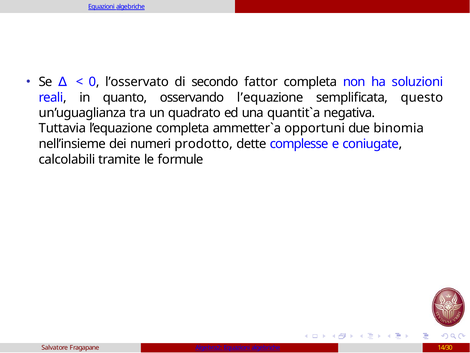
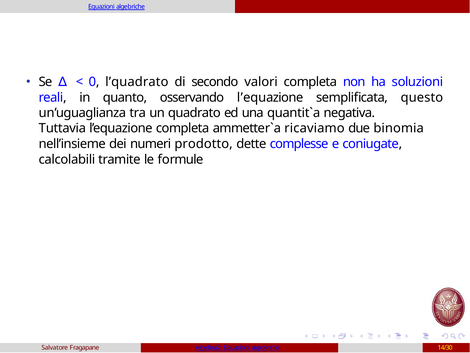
l’osservato: l’osservato -> l’quadrato (137, 82)
fattor: fattor -> valori (261, 82)
opportuni: opportuni -> ricaviamo (314, 128)
